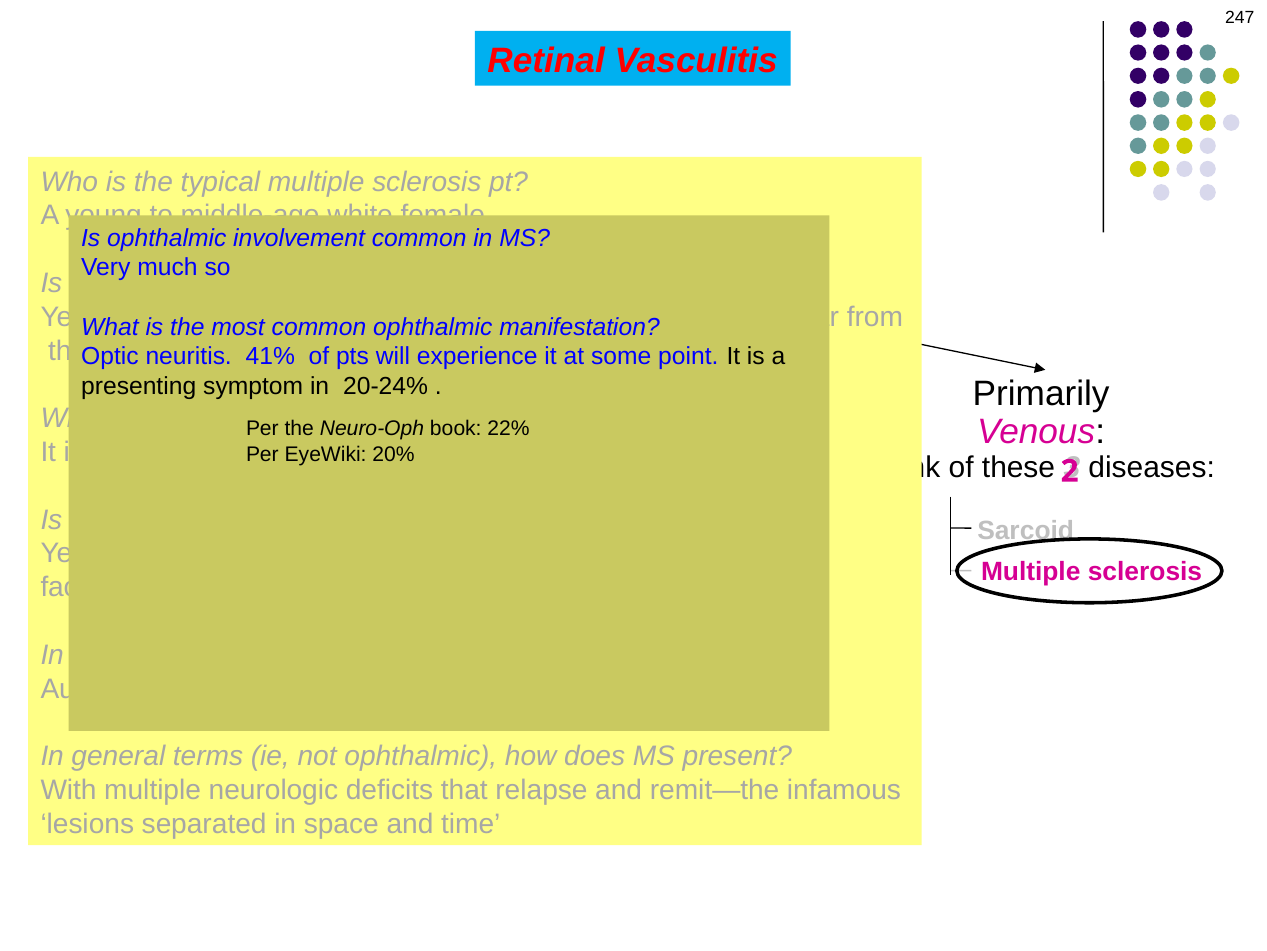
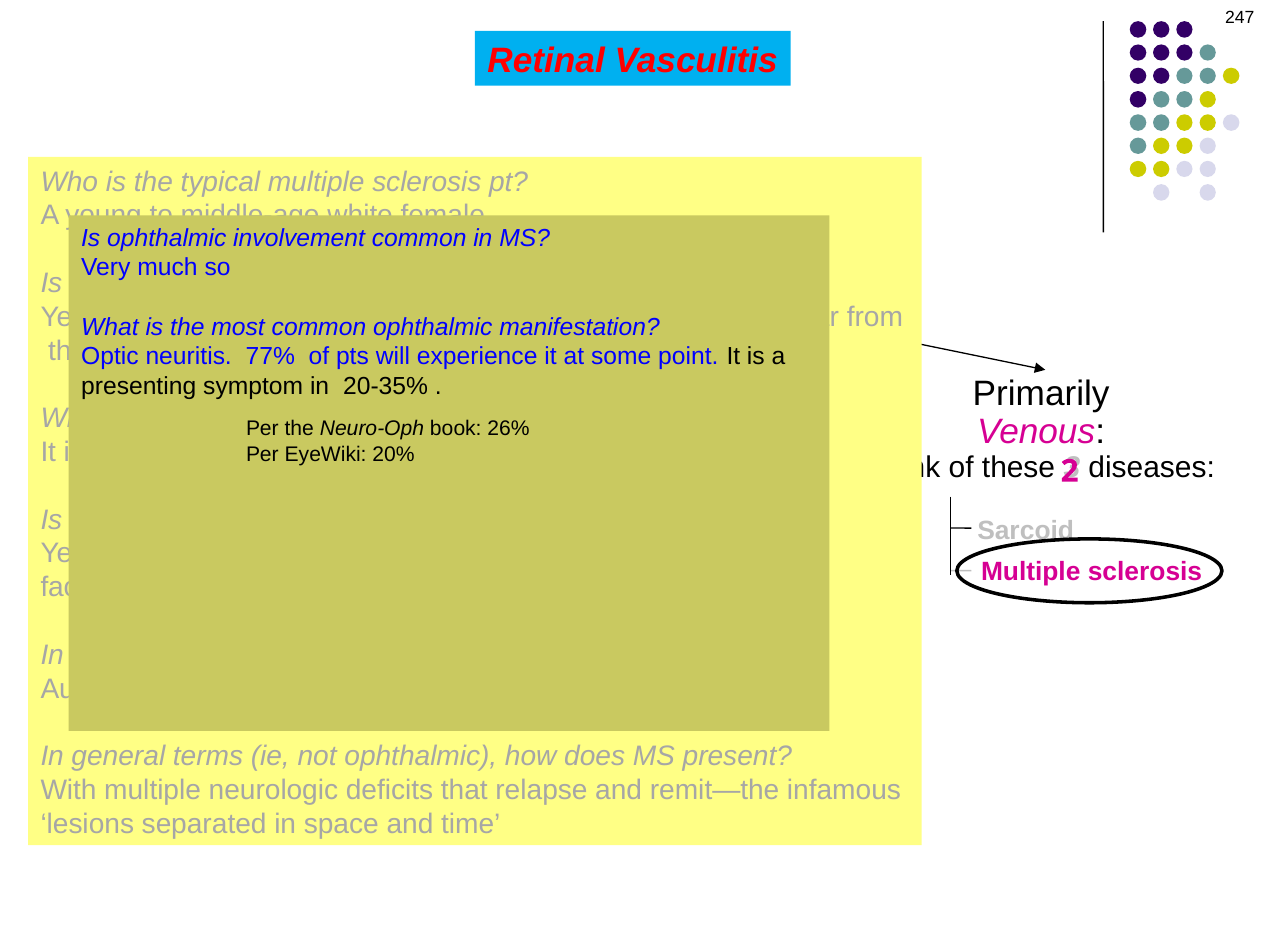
41%: 41% -> 77% (270, 356)
20-24%: 20-24% -> 20-35% (386, 386)
22%: 22% -> 26% (509, 429)
